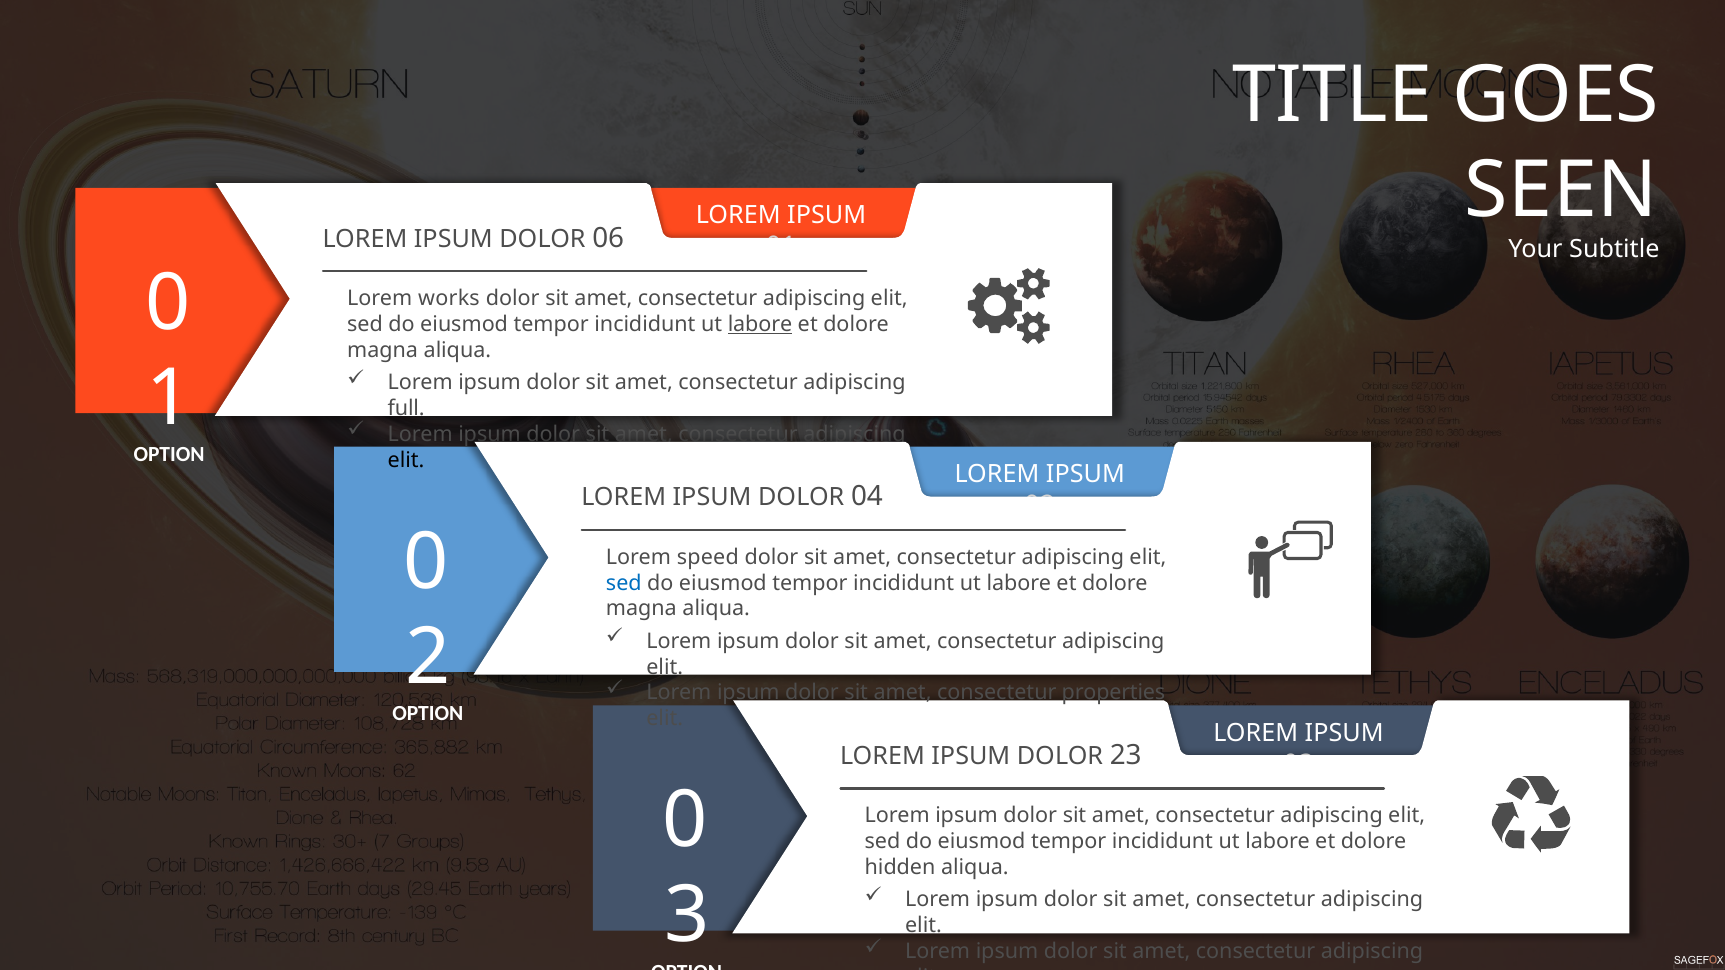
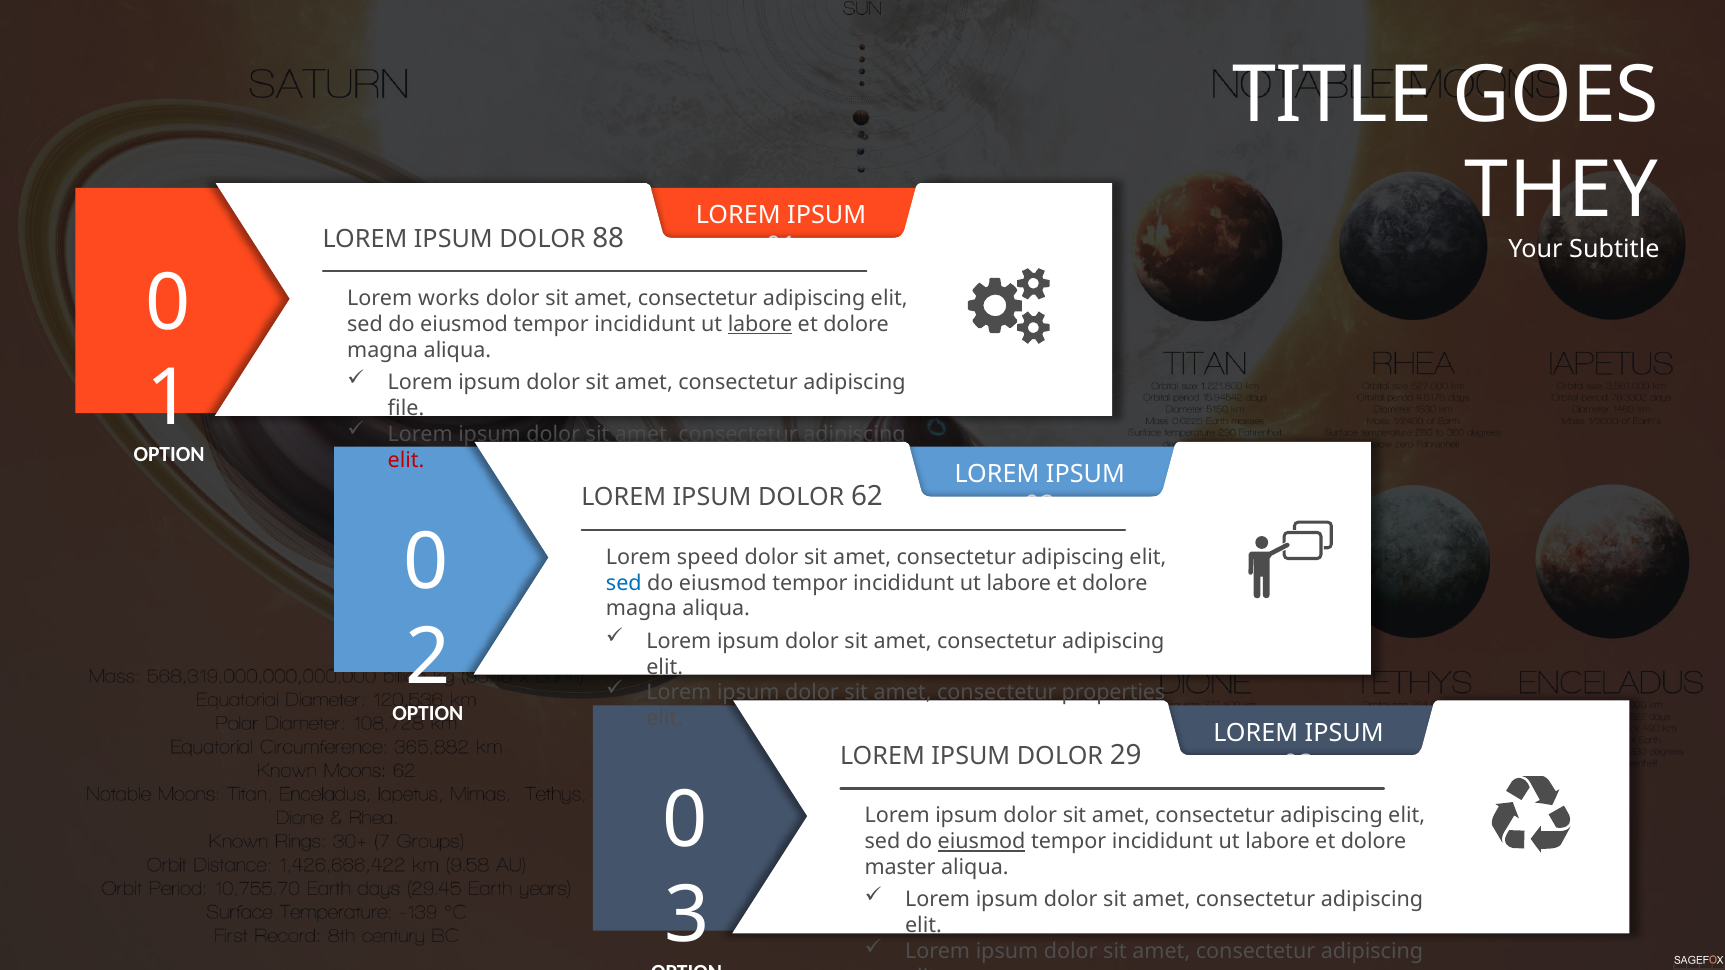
SEEN: SEEN -> THEY (1561, 191)
06: 06 -> 88 (608, 238)
full: full -> file (406, 408)
elit colour: black -> red (406, 460)
04: 04 -> 62 (867, 497)
23: 23 -> 29 (1126, 755)
eiusmod underline: none -> present (982, 842)
hidden: hidden -> master (900, 868)
